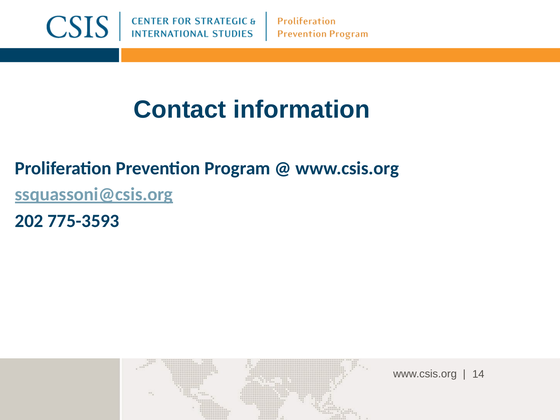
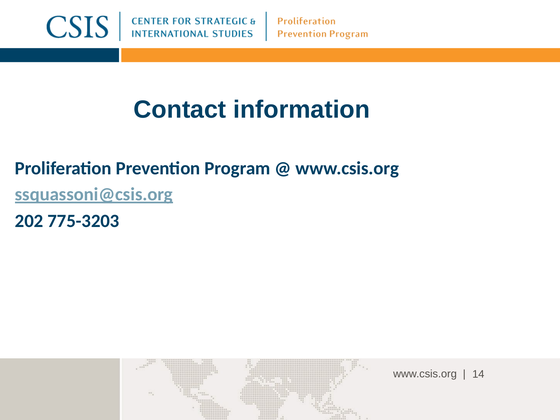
775-3593: 775-3593 -> 775-3203 (83, 221)
